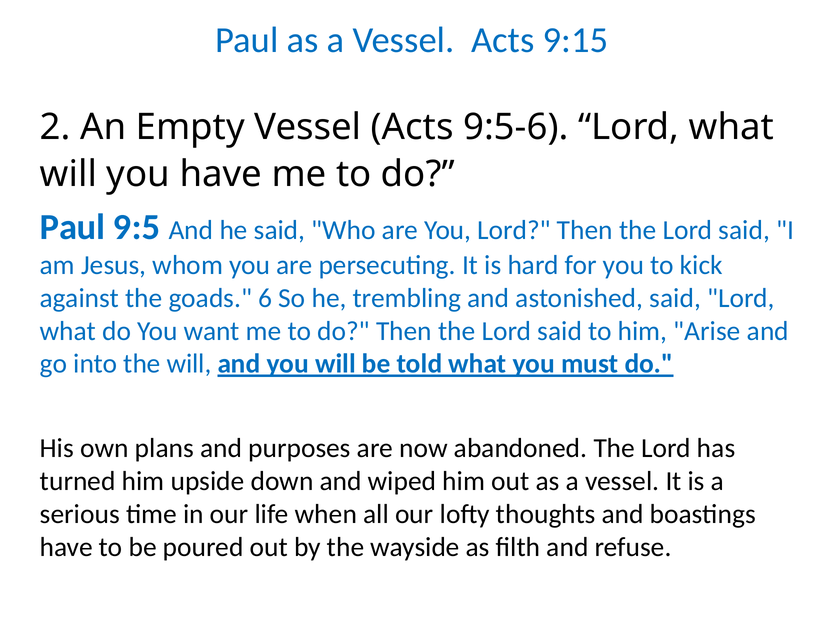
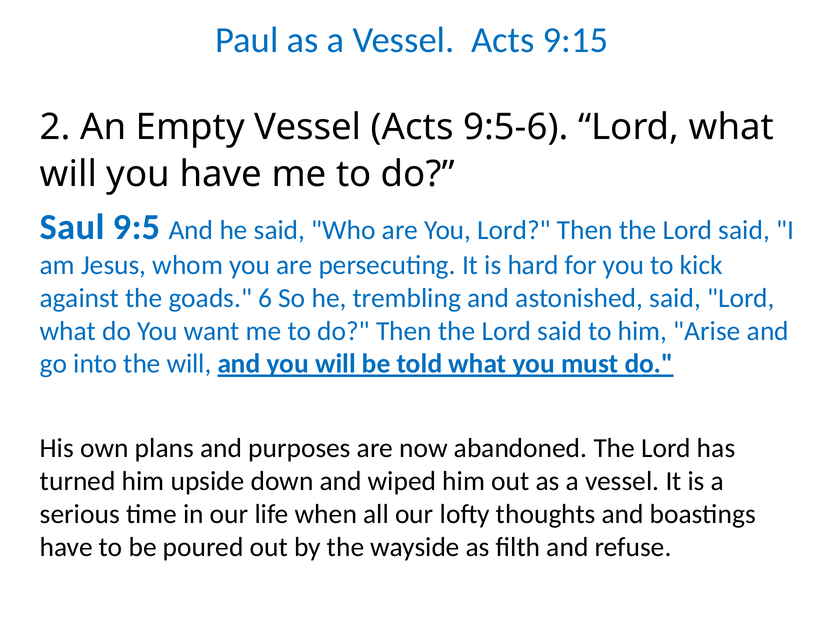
Paul: Paul -> Saul (72, 227)
